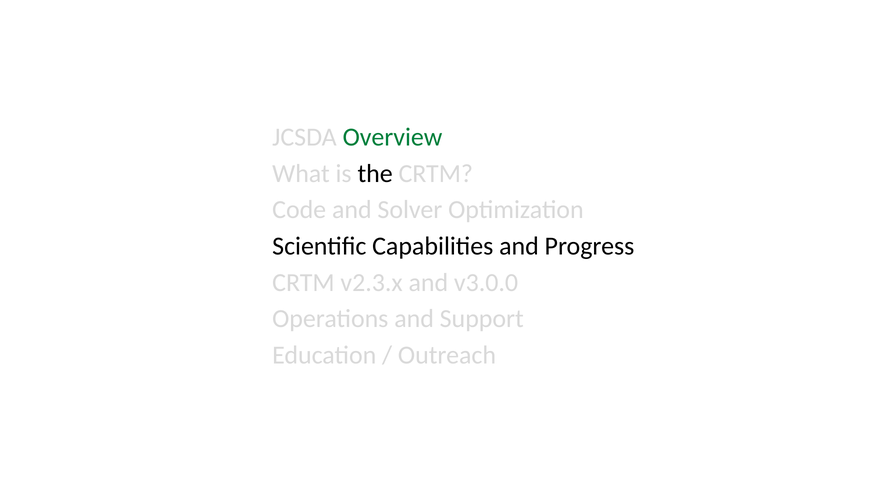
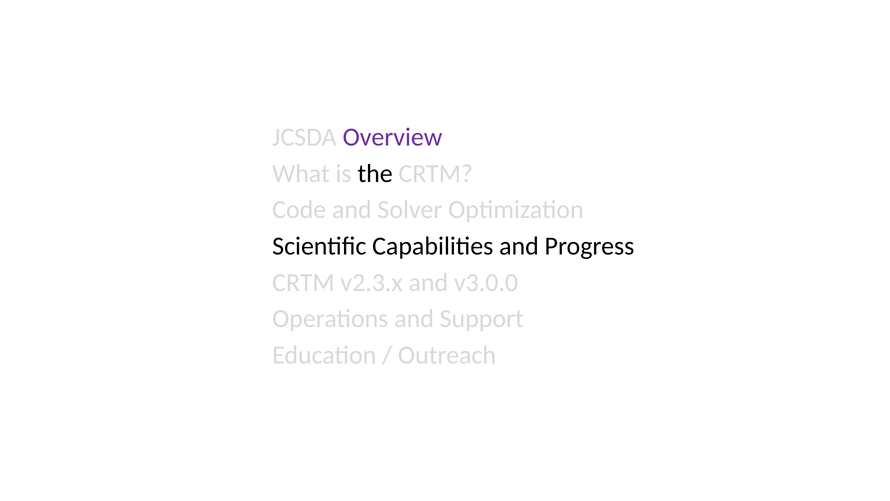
Overview colour: green -> purple (393, 137)
